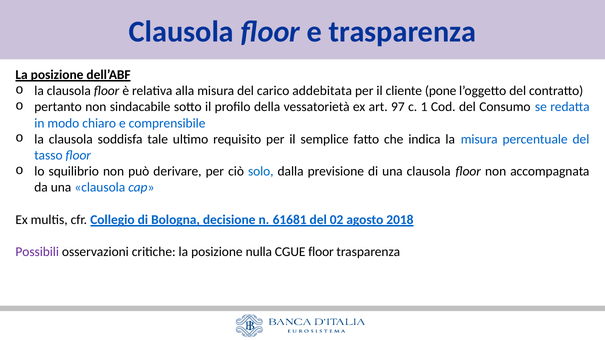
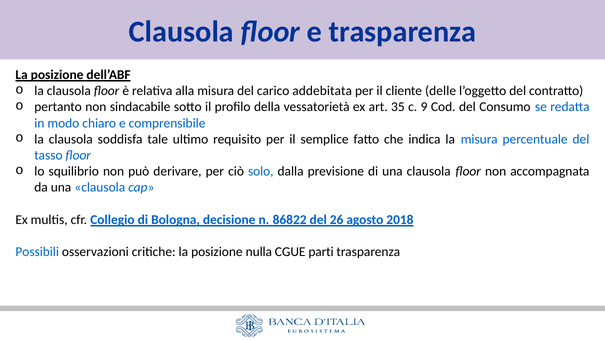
pone: pone -> delle (441, 91)
97: 97 -> 35 (398, 107)
1: 1 -> 9 (424, 107)
61681: 61681 -> 86822 (290, 220)
02: 02 -> 26 (337, 220)
Possibili colour: purple -> blue (37, 252)
CGUE floor: floor -> parti (321, 252)
